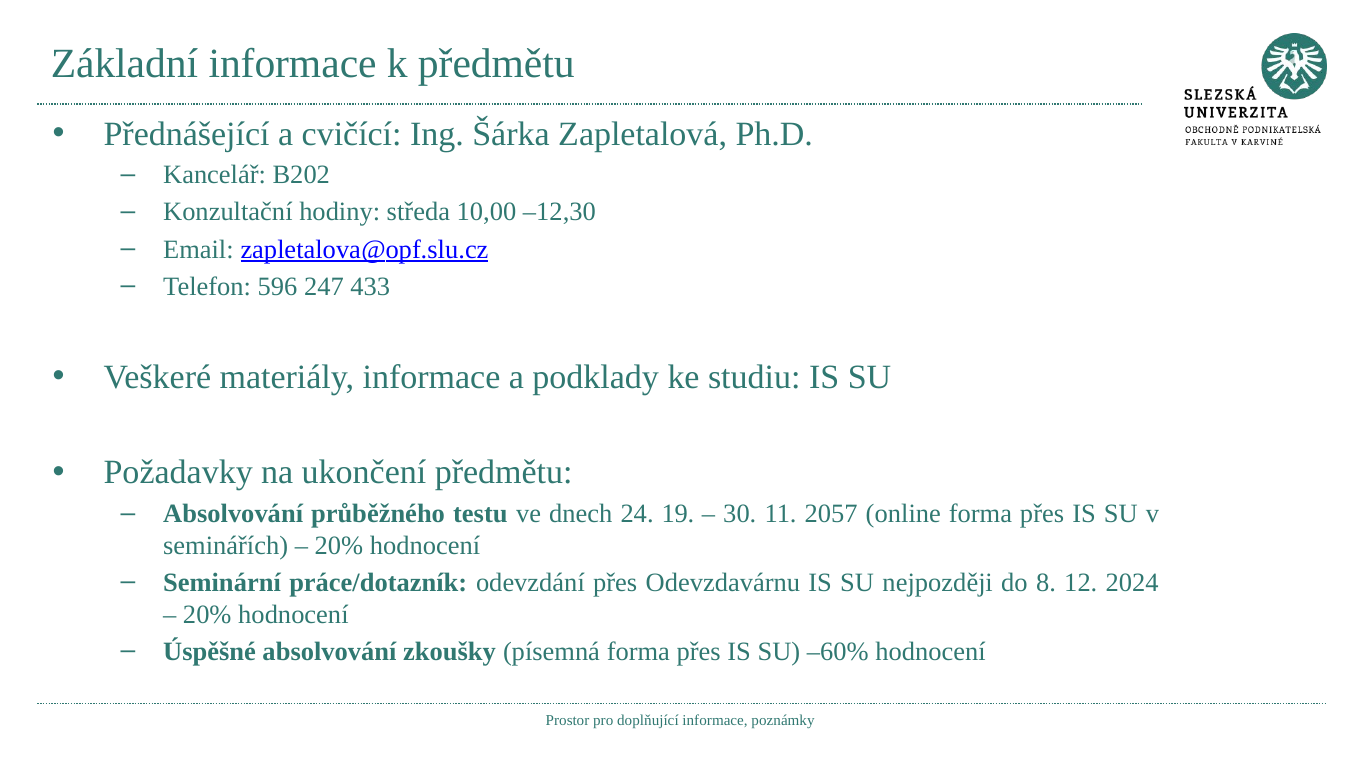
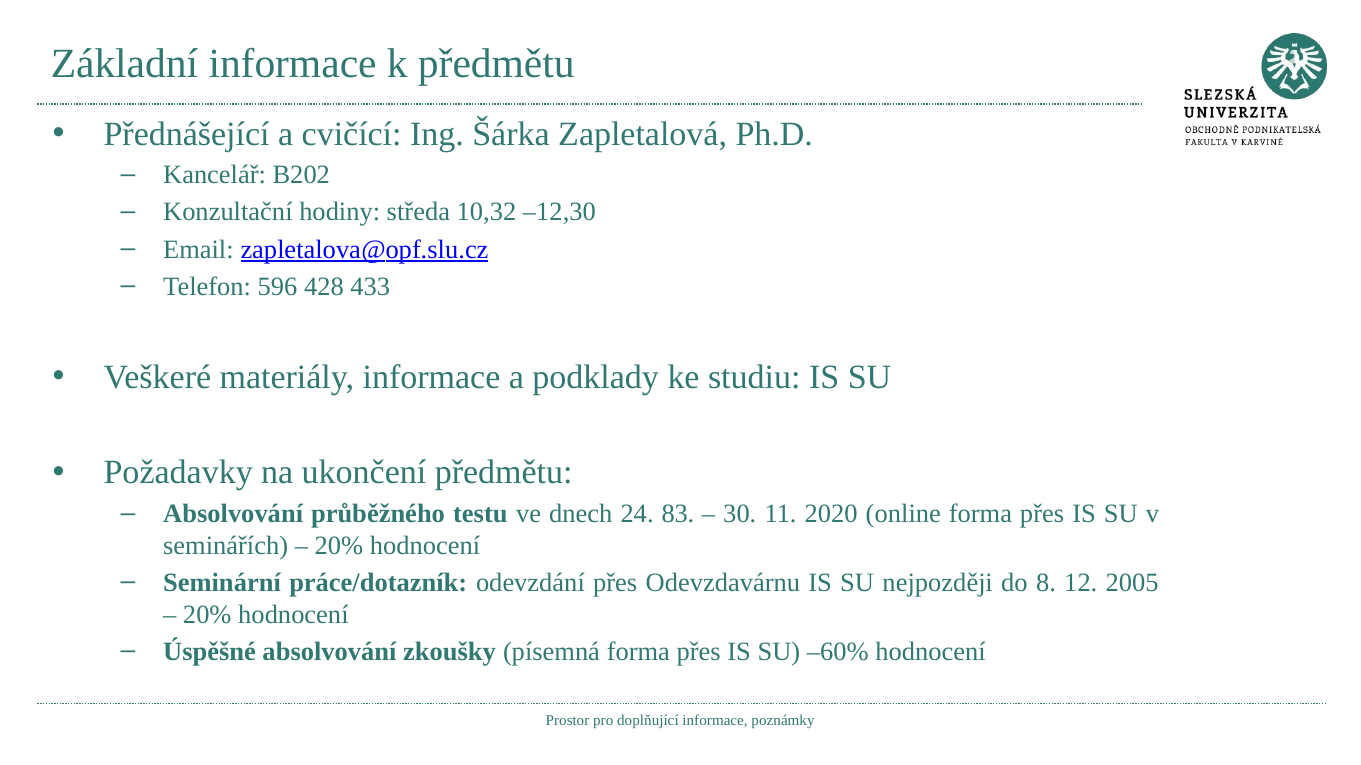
10,00: 10,00 -> 10,32 (487, 212)
247: 247 -> 428 (324, 287)
19: 19 -> 83 (678, 514)
2057: 2057 -> 2020 (831, 514)
2024: 2024 -> 2005 (1132, 583)
